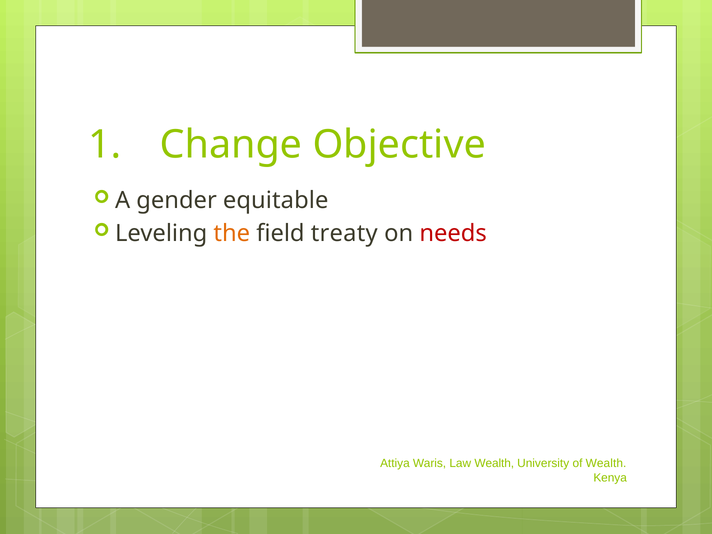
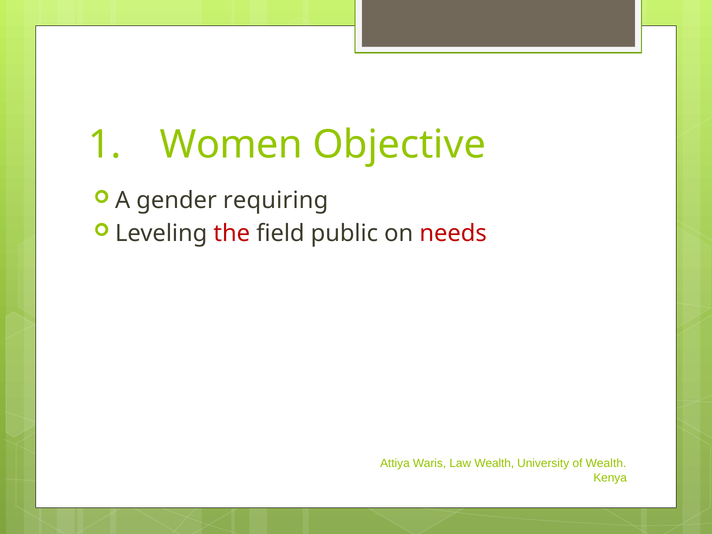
Change: Change -> Women (231, 144)
equitable: equitable -> requiring (276, 200)
the colour: orange -> red (232, 234)
treaty: treaty -> public (344, 234)
